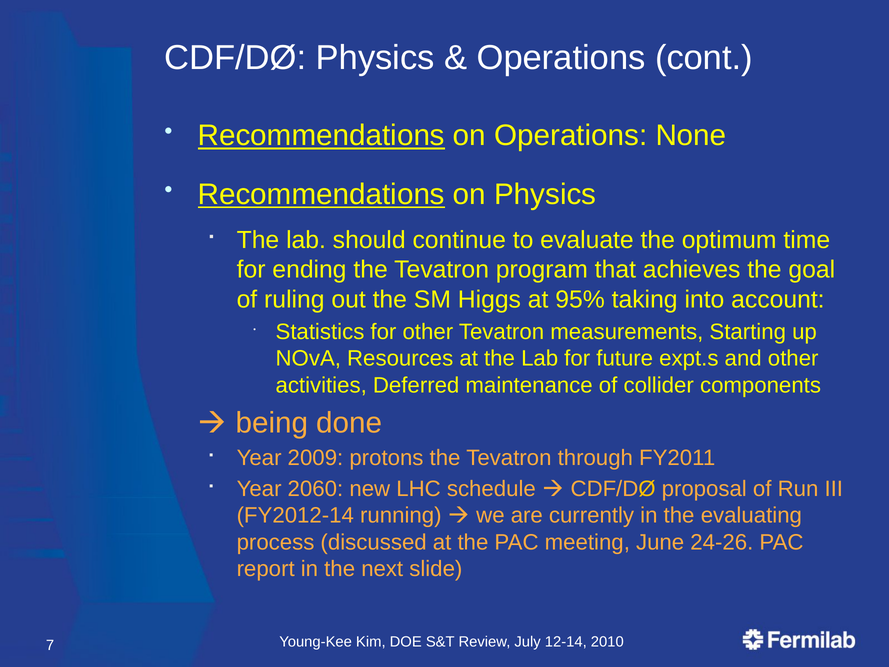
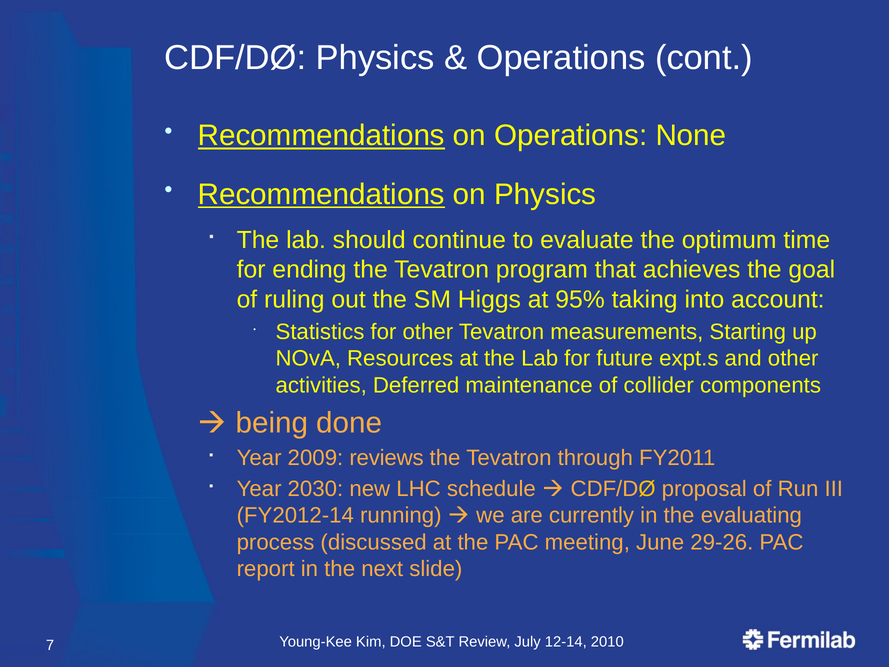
protons: protons -> reviews (387, 458)
2060: 2060 -> 2030 (315, 489)
24-26: 24-26 -> 29-26 (722, 542)
